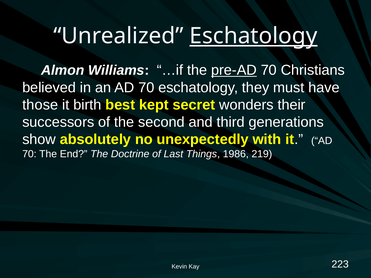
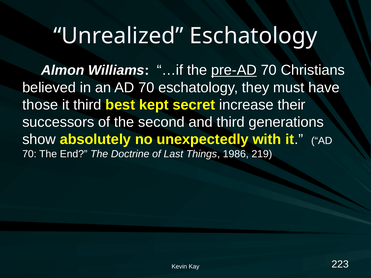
Eschatology underline: present -> none (253, 36)
it birth: birth -> third (87, 105)
wonders: wonders -> increase (246, 105)
